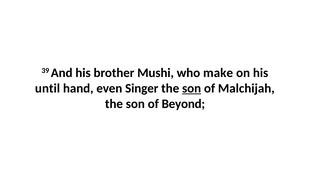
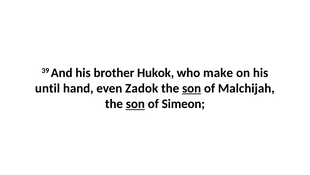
Mushi: Mushi -> Hukok (156, 73)
Singer: Singer -> Zadok (142, 88)
son underline: none -> present (135, 104)
Beyond: Beyond -> Simeon (183, 104)
